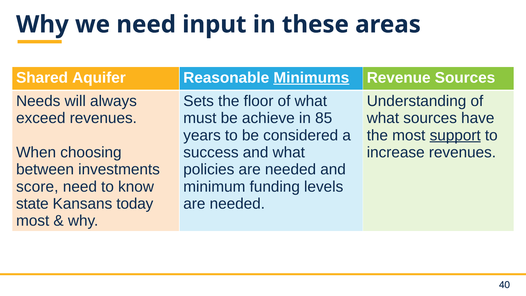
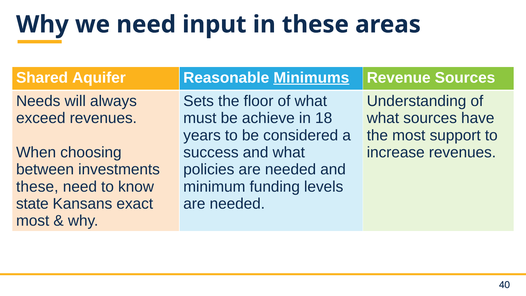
85: 85 -> 18 (324, 118)
support underline: present -> none (455, 135)
score: score -> these (37, 187)
today: today -> exact (135, 204)
